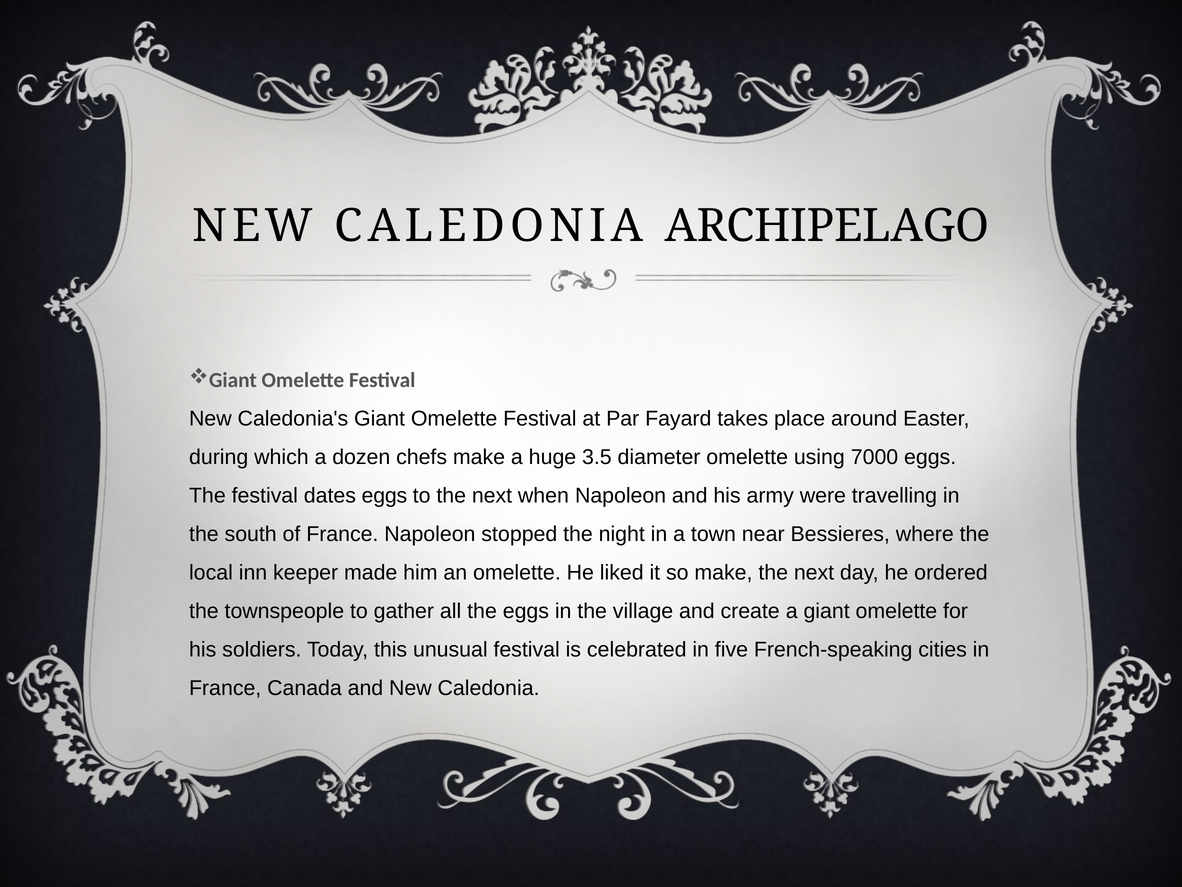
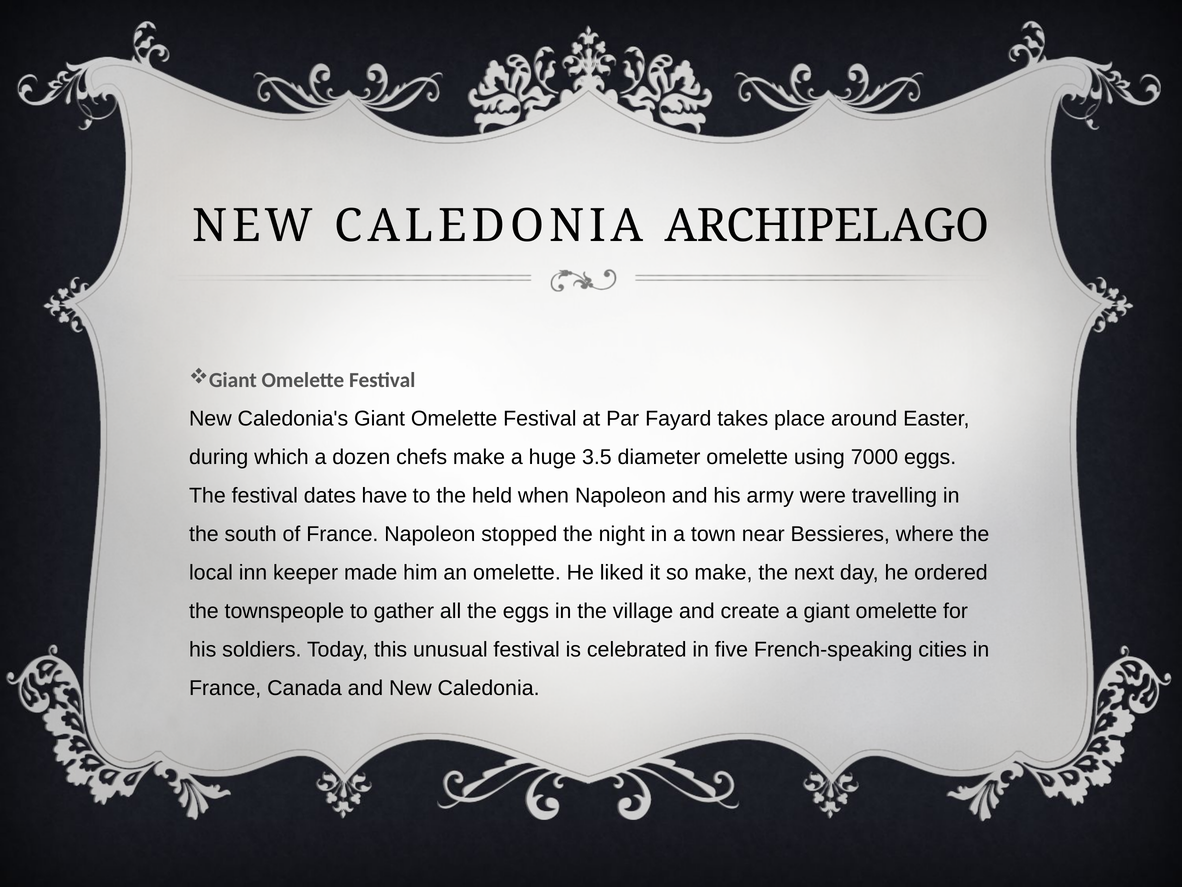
dates eggs: eggs -> have (384, 495)
to the next: next -> held (492, 495)
